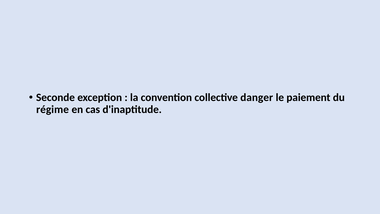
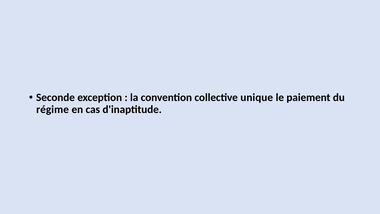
danger: danger -> unique (257, 97)
